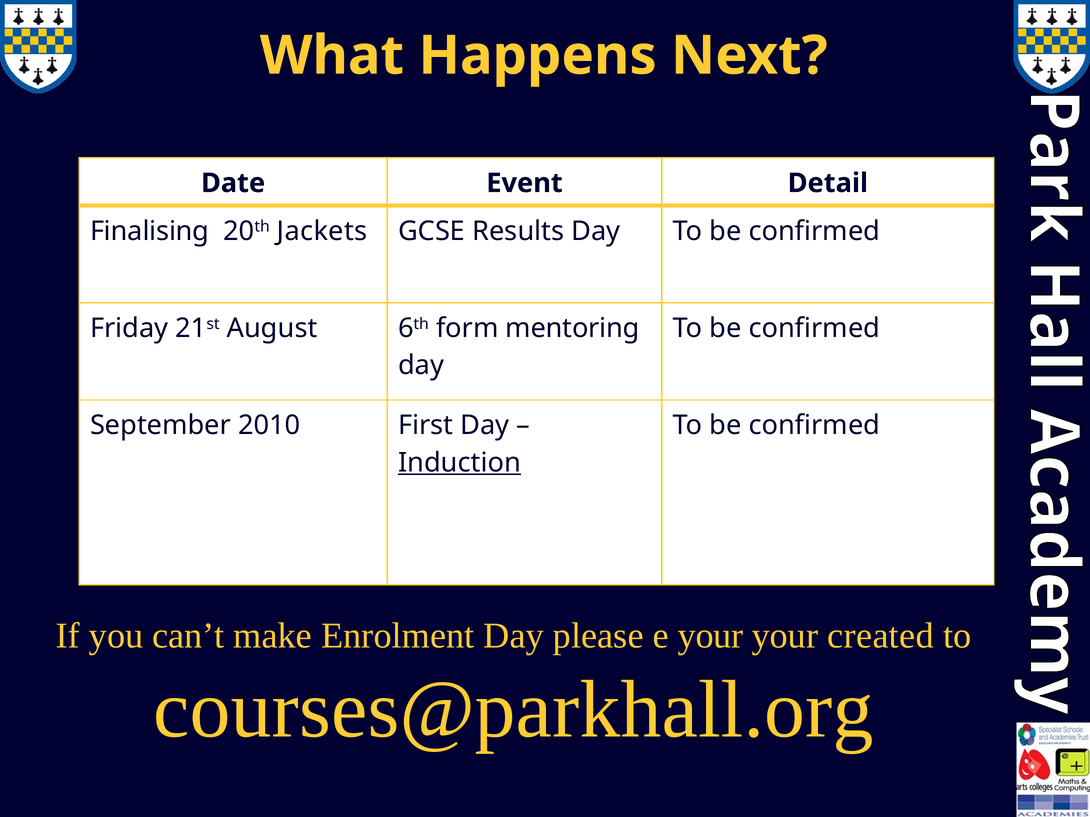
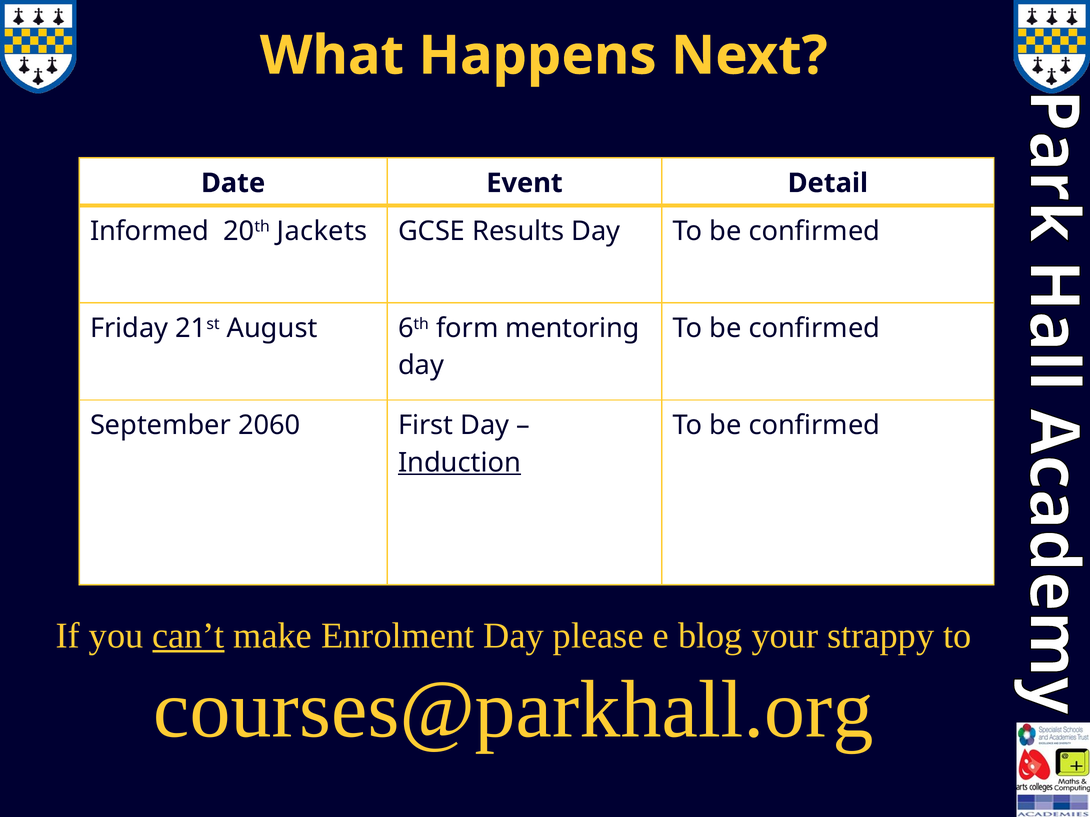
Finalising: Finalising -> Informed (150, 231)
2010: 2010 -> 2060 (269, 426)
can’t underline: none -> present (188, 636)
e your: your -> blog (710, 636)
created: created -> strappy (881, 636)
